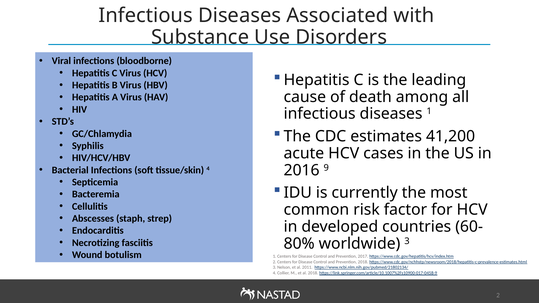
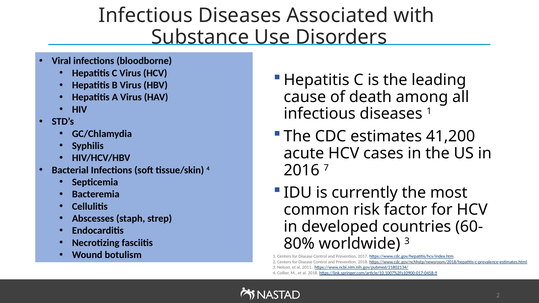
9: 9 -> 7 (326, 168)
